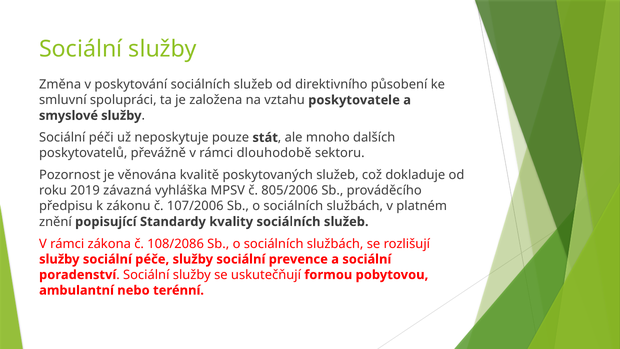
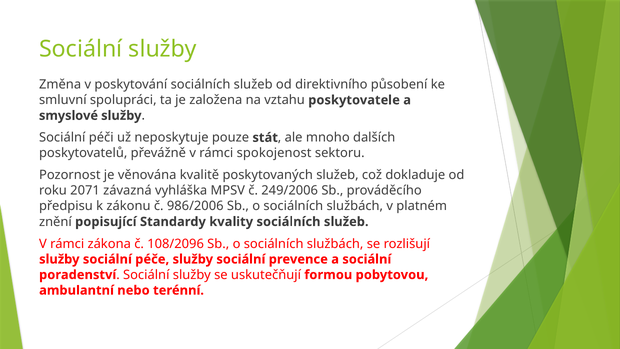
dlouhodobě: dlouhodobě -> spokojenost (274, 153)
2019: 2019 -> 2071 (85, 191)
805/2006: 805/2006 -> 249/2006 (290, 191)
107/2006: 107/2006 -> 986/2006 (195, 206)
108/2086: 108/2086 -> 108/2096 (176, 244)
